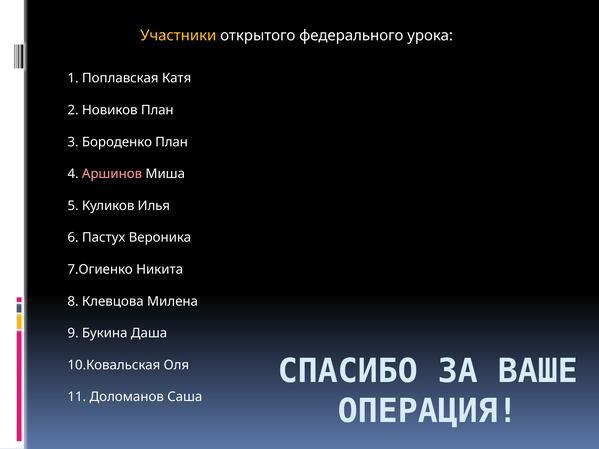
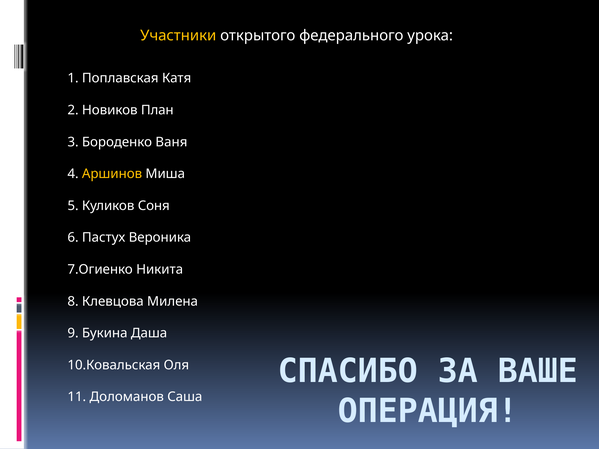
Бороденко План: План -> Ваня (171, 142)
Аршинов colour: pink -> yellow (112, 174)
Илья: Илья -> Соня (154, 206)
